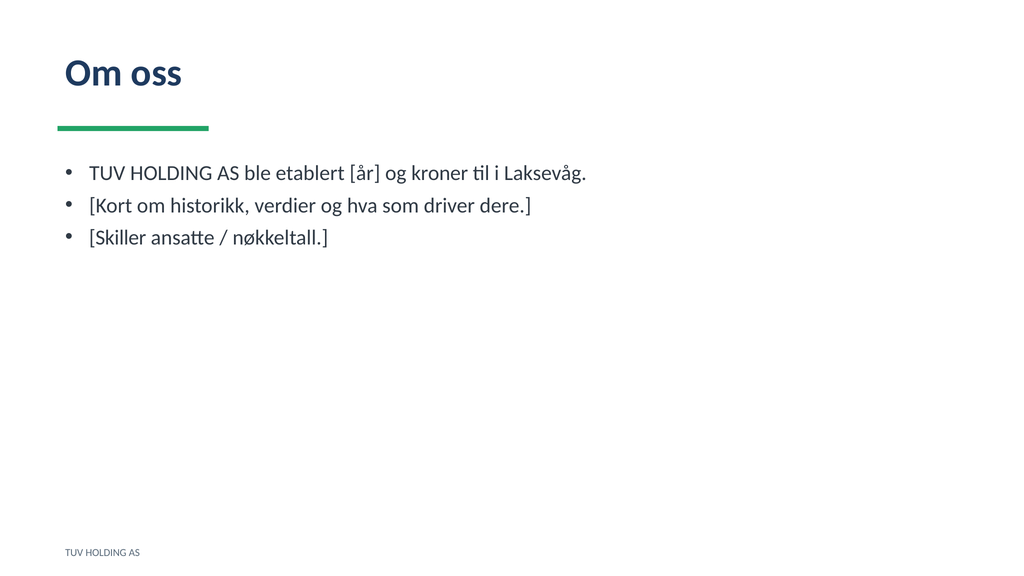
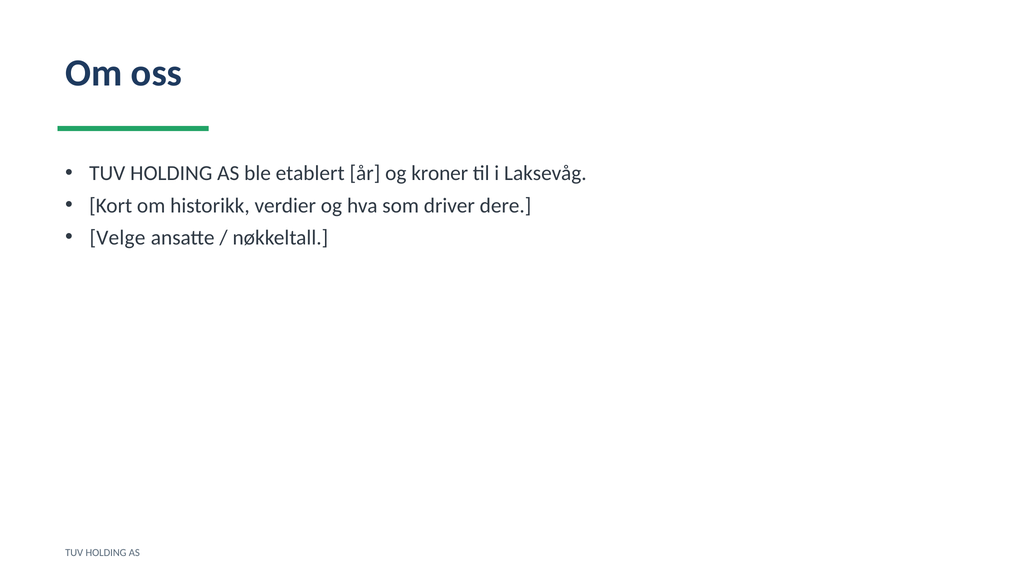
Skiller: Skiller -> Velge (117, 237)
